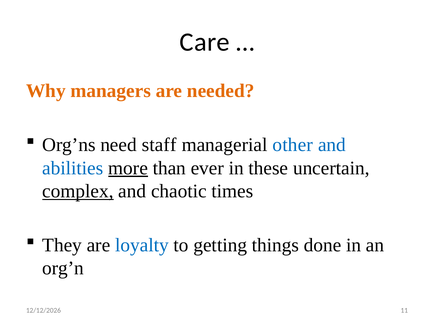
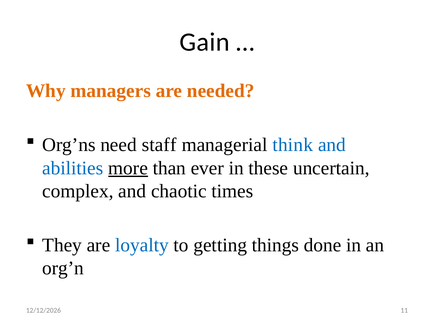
Care: Care -> Gain (205, 42)
other: other -> think (293, 145)
complex underline: present -> none (78, 191)
